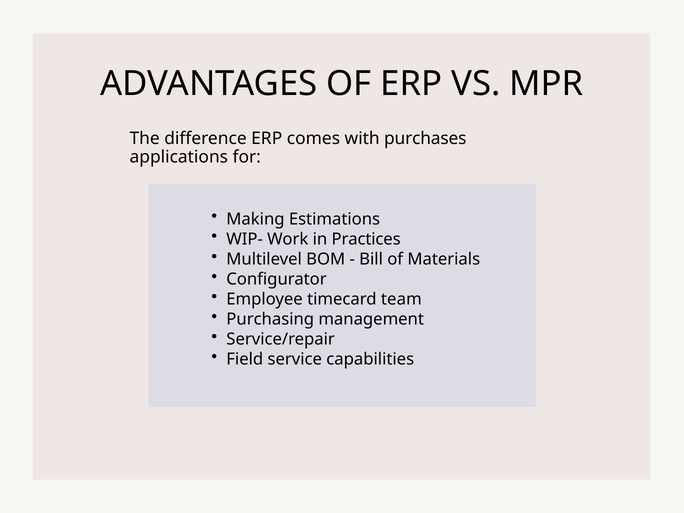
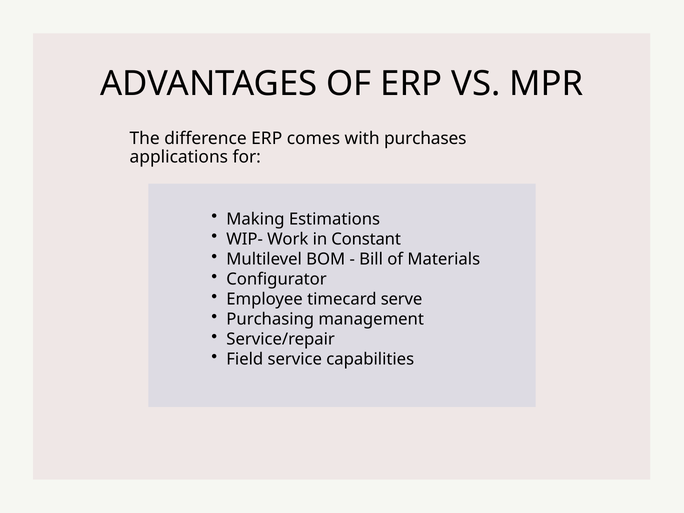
Practices: Practices -> Constant (366, 239)
team: team -> serve (402, 299)
